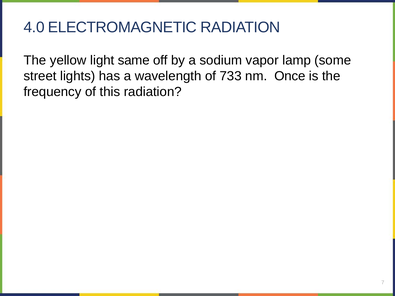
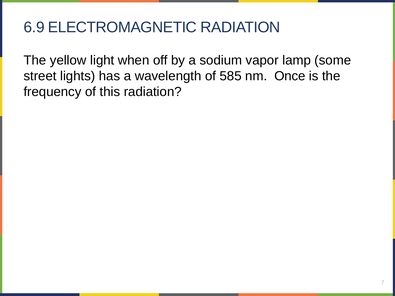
4.0: 4.0 -> 6.9 (34, 27)
same: same -> when (134, 60)
733: 733 -> 585 (231, 76)
